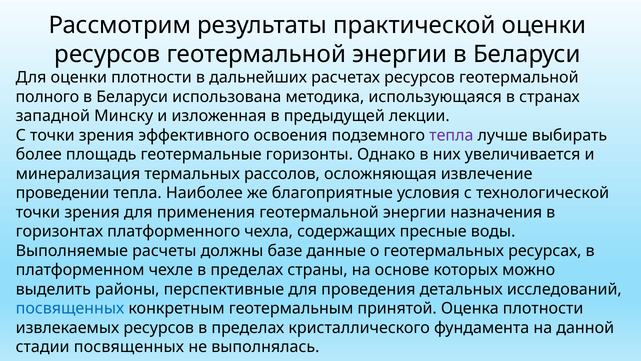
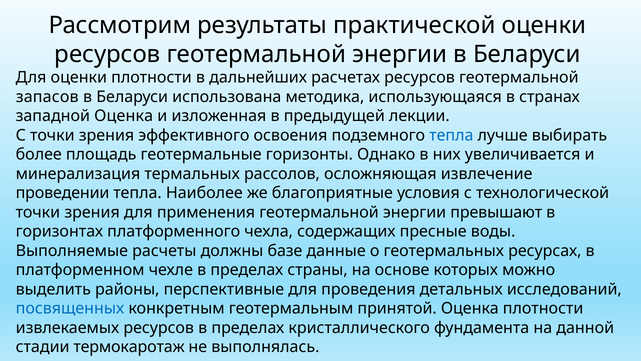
полного: полного -> запасов (47, 97)
западной Минску: Минску -> Оценка (124, 116)
тепла colour: purple -> blue (451, 135)
назначения: назначения -> превышают (496, 212)
стадии посвященных: посвященных -> термокаротаж (129, 347)
